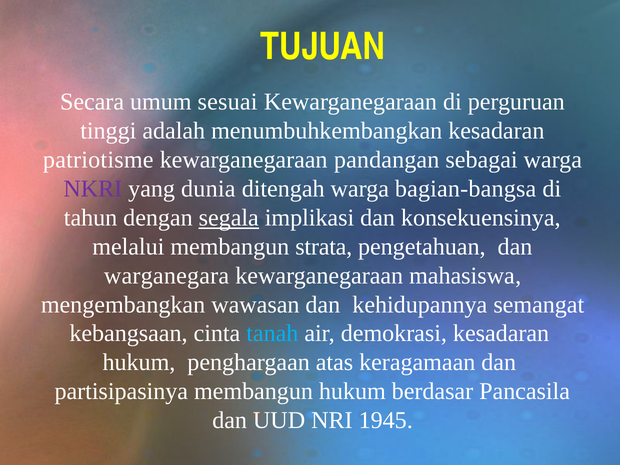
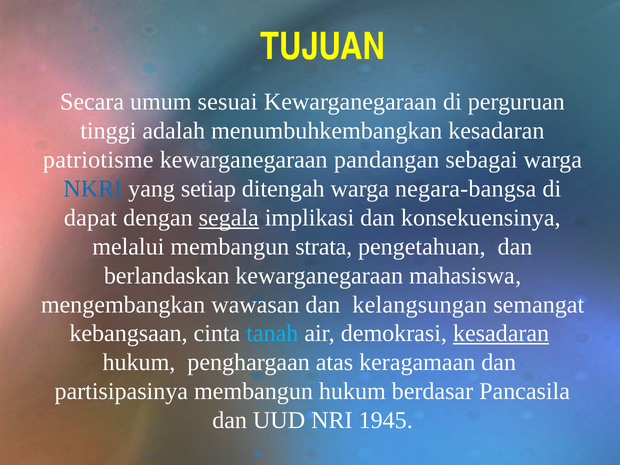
NKRI colour: purple -> blue (93, 189)
dunia: dunia -> setiap (209, 189)
bagian-bangsa: bagian-bangsa -> negara-bangsa (466, 189)
tahun: tahun -> dapat (90, 218)
warganegara: warganegara -> berlandaskan (167, 276)
kehidupannya: kehidupannya -> kelangsungan (420, 305)
kesadaran underline: none -> present (501, 334)
